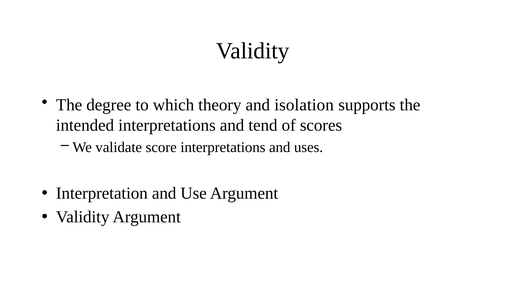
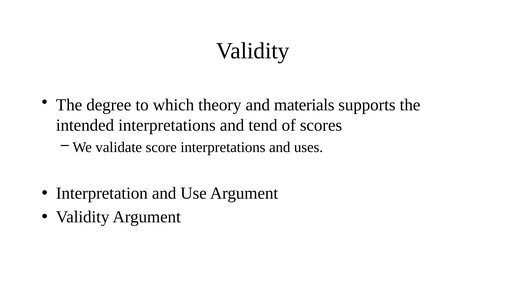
isolation: isolation -> materials (304, 105)
